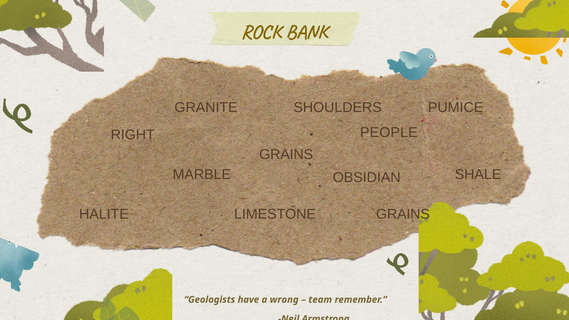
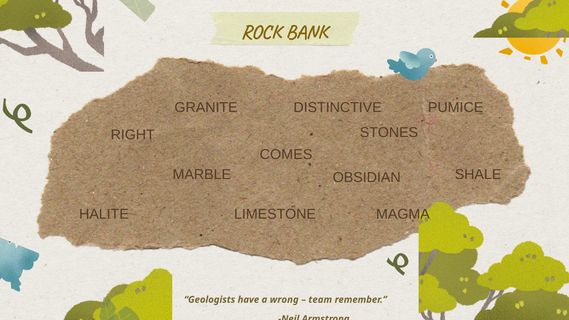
SHOULDERS: SHOULDERS -> DISTINCTIVE (338, 108)
PEOPLE: PEOPLE -> STONES (389, 133)
GRAINS: GRAINS -> COMES (286, 155)
HALITE GRAINS: GRAINS -> MAGMA (403, 214)
